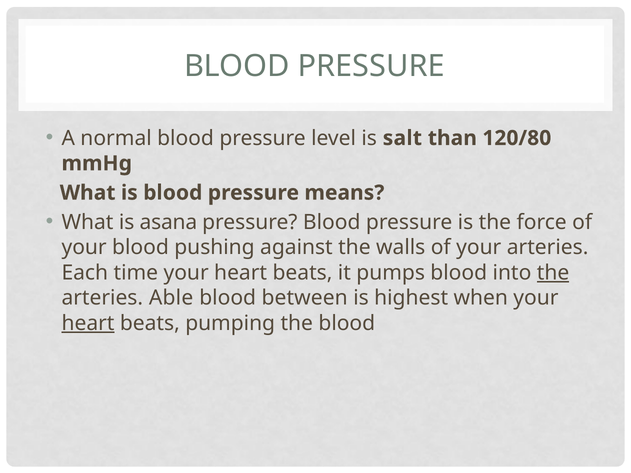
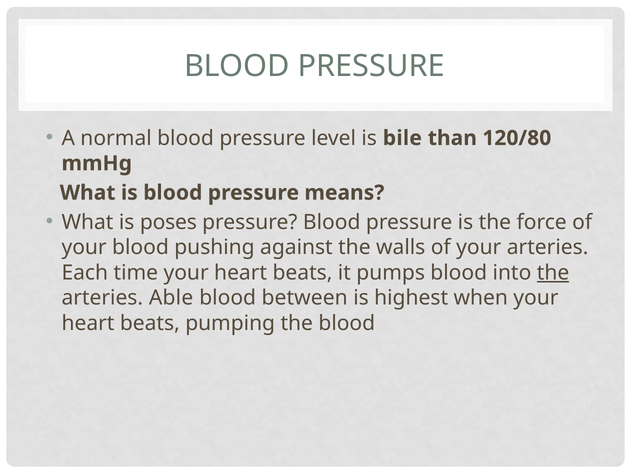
salt: salt -> bile (402, 138)
asana: asana -> poses (168, 222)
heart underline: present -> none (88, 323)
